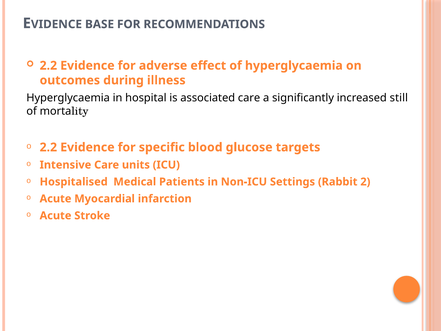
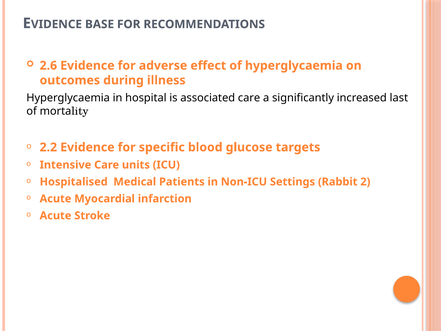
2.2: 2.2 -> 2.6 (48, 66)
still: still -> last (399, 98)
